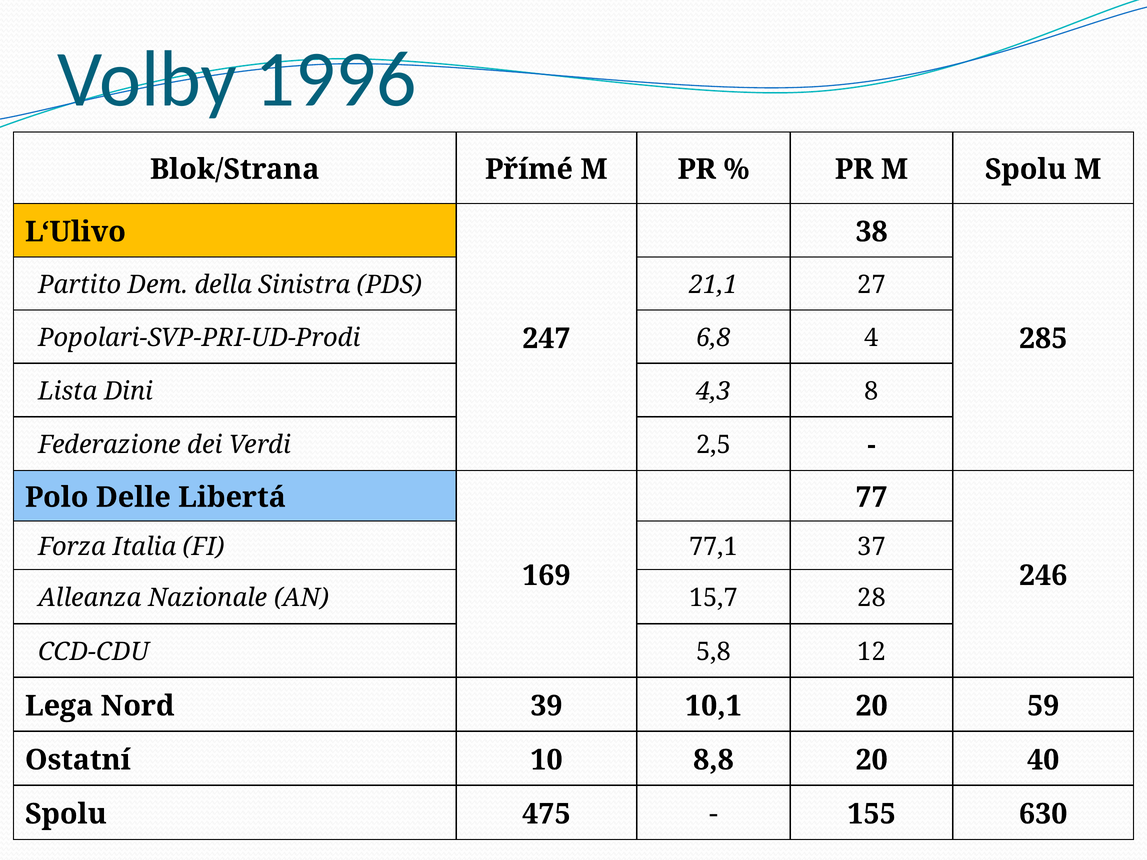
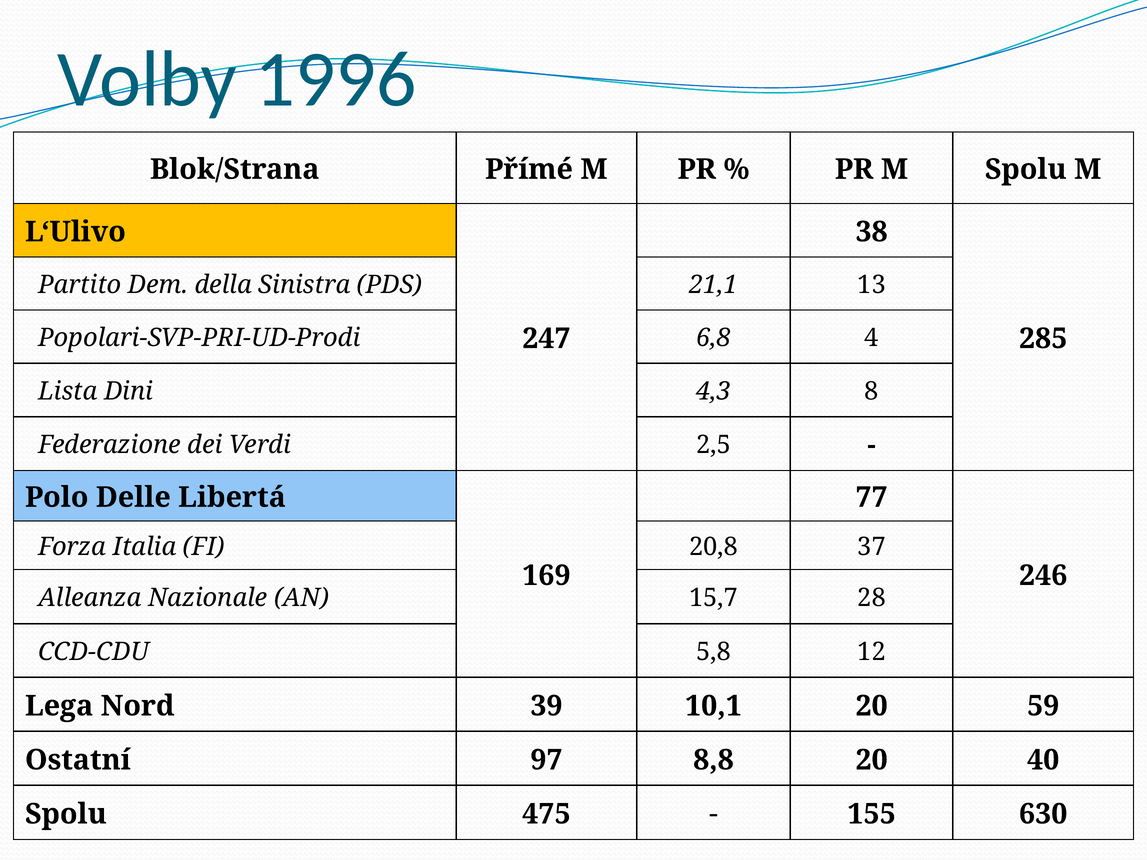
27: 27 -> 13 (872, 285)
77,1: 77,1 -> 20,8 (713, 547)
10: 10 -> 97 (546, 760)
